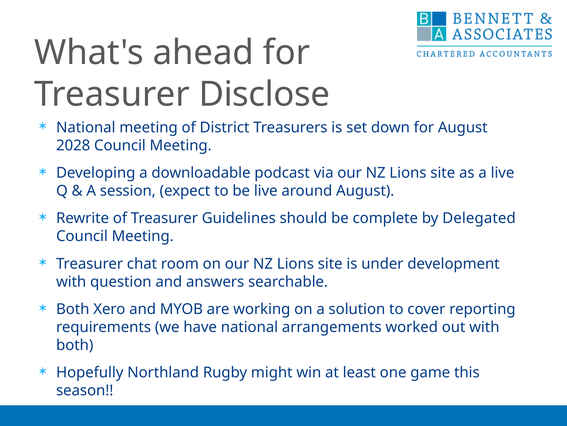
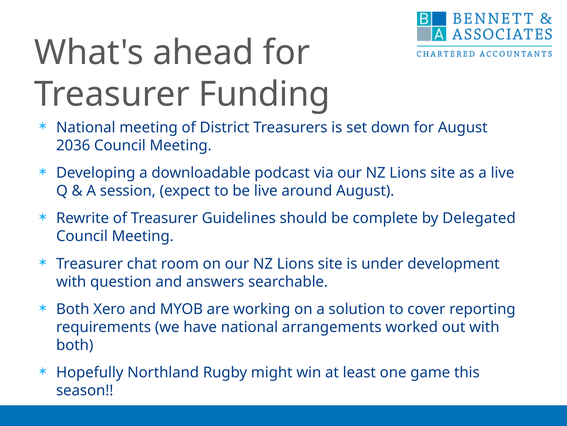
Disclose: Disclose -> Funding (264, 94)
2028: 2028 -> 2036 (73, 145)
